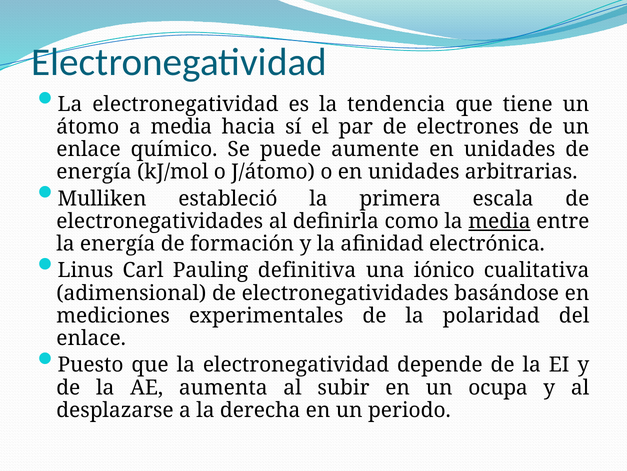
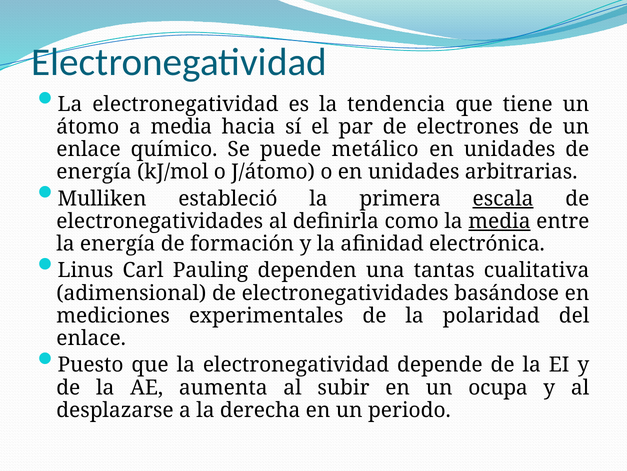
aumente: aumente -> metálico (375, 149)
escala underline: none -> present (503, 198)
definitiva: definitiva -> dependen (307, 270)
iónico: iónico -> tantas (444, 270)
